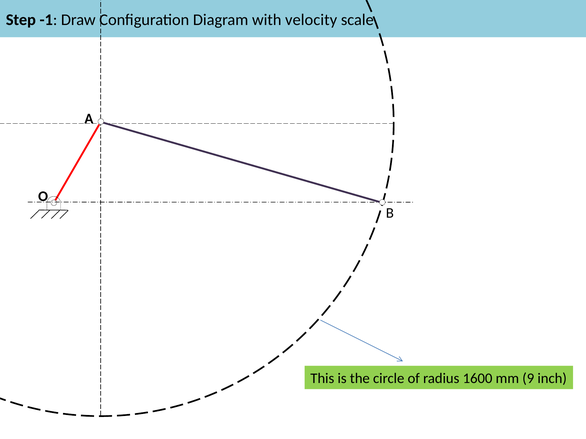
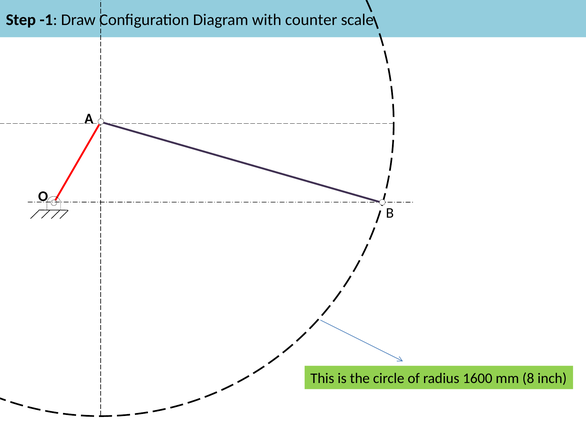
velocity: velocity -> counter (311, 20)
9: 9 -> 8 (528, 379)
